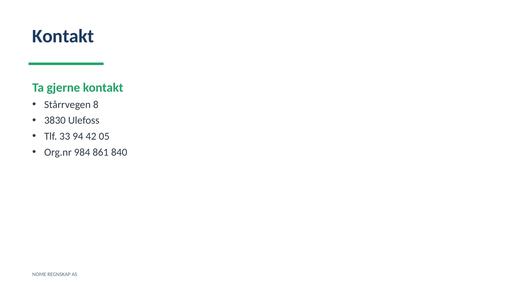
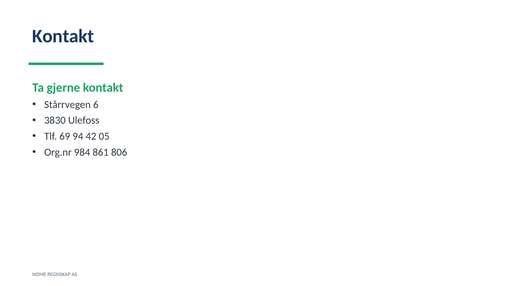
8: 8 -> 6 (96, 104)
33: 33 -> 69 (65, 136)
840: 840 -> 806 (119, 152)
